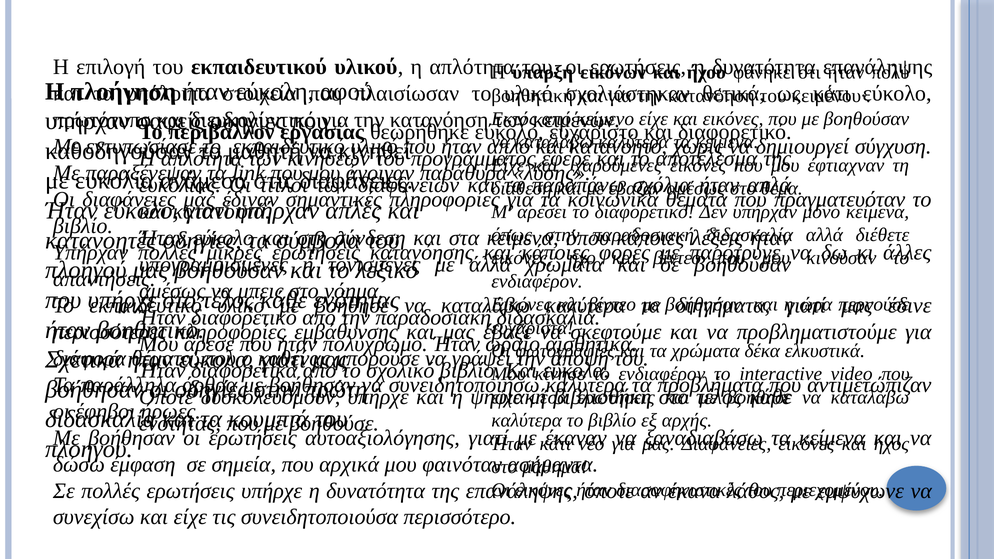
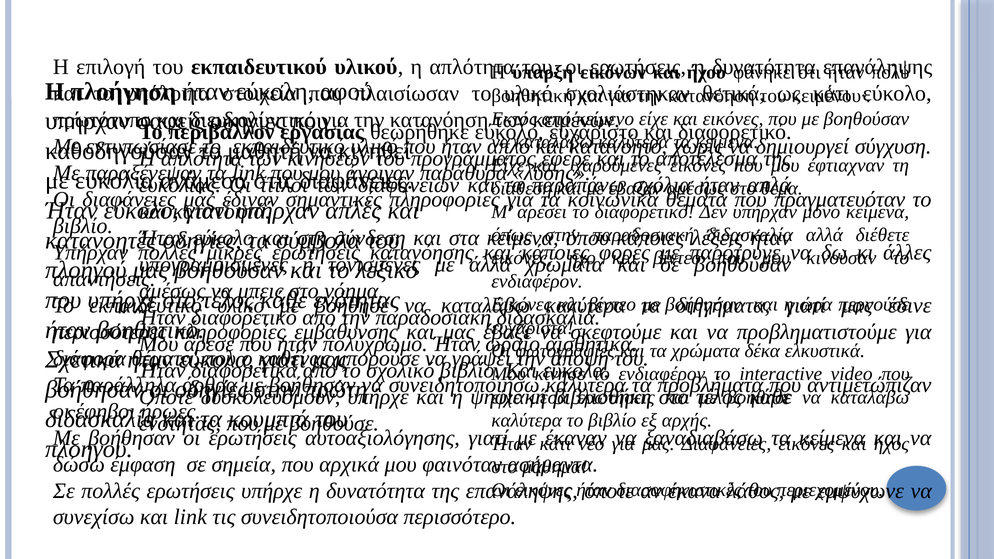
και είχε: είχε -> link (190, 517)
